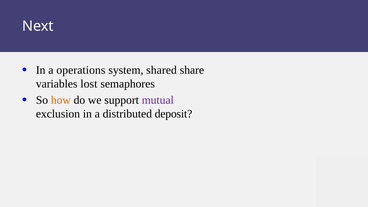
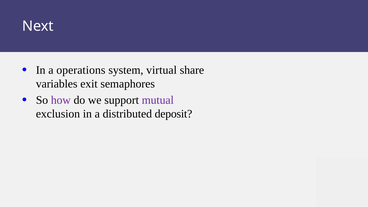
shared: shared -> virtual (162, 70)
lost: lost -> exit (89, 84)
how colour: orange -> purple (61, 100)
